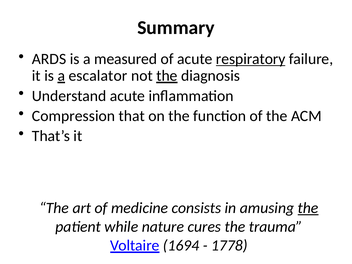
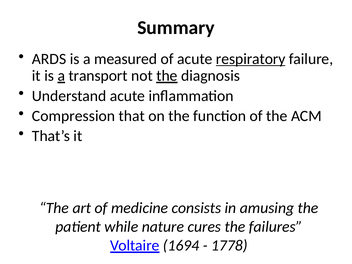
escalator: escalator -> transport (98, 76)
the underline: present -> none (308, 208)
trauma: trauma -> failures (276, 227)
